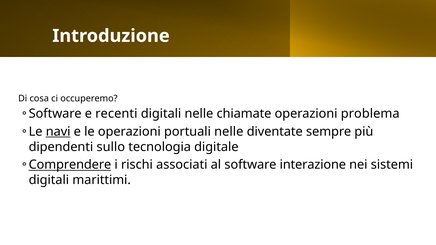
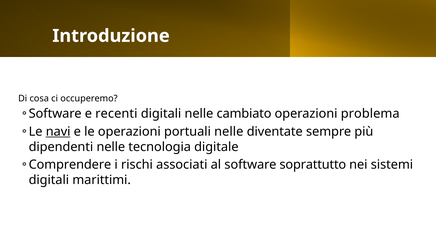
chiamate: chiamate -> cambiato (244, 114)
dipendenti sullo: sullo -> nelle (111, 147)
Comprendere underline: present -> none (70, 165)
interazione: interazione -> soprattutto (313, 165)
